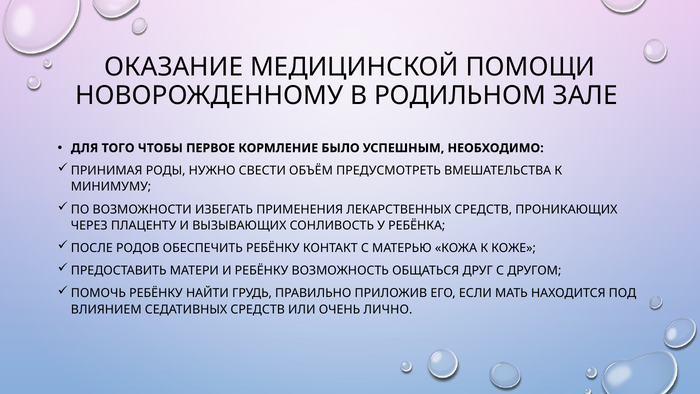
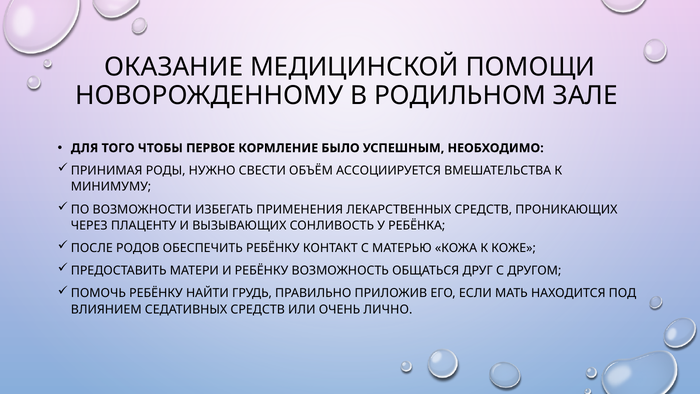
ПРЕДУСМОТРЕТЬ: ПРЕДУСМОТРЕТЬ -> АССОЦИИРУЕТСЯ (389, 171)
